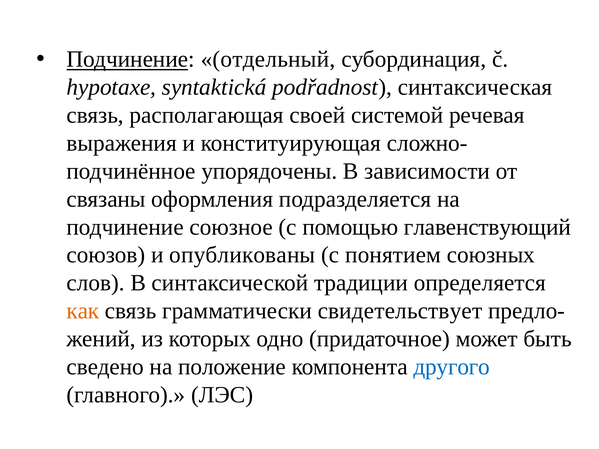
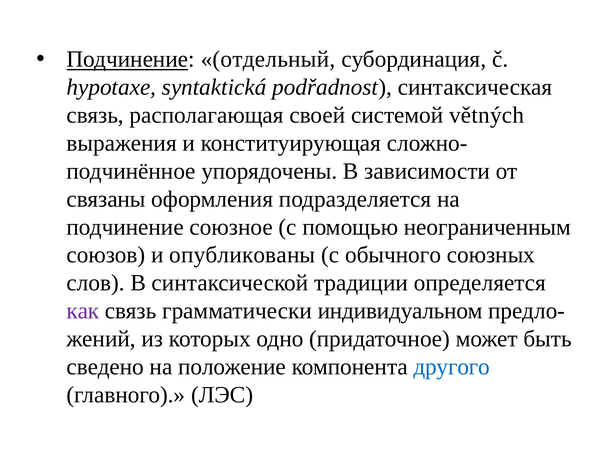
речевая: речевая -> větných (487, 115)
главенствующий: главенствующий -> неограниченным (487, 227)
понятием: понятием -> обычного (393, 255)
как colour: orange -> purple (83, 311)
свидетельствует: свидетельствует -> индивидуальном (400, 311)
